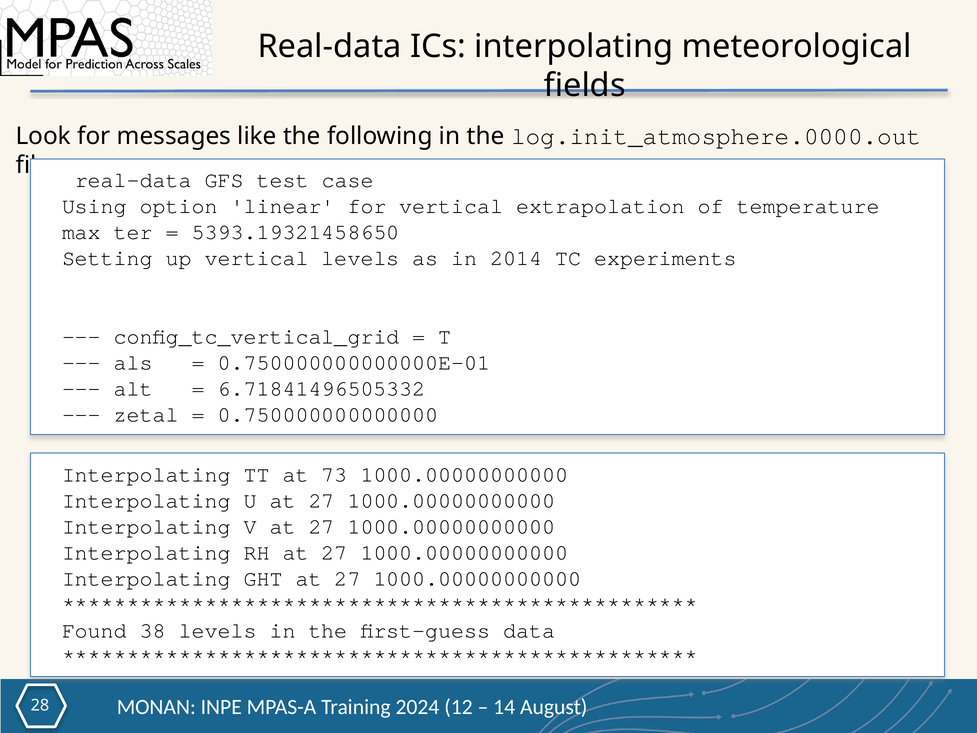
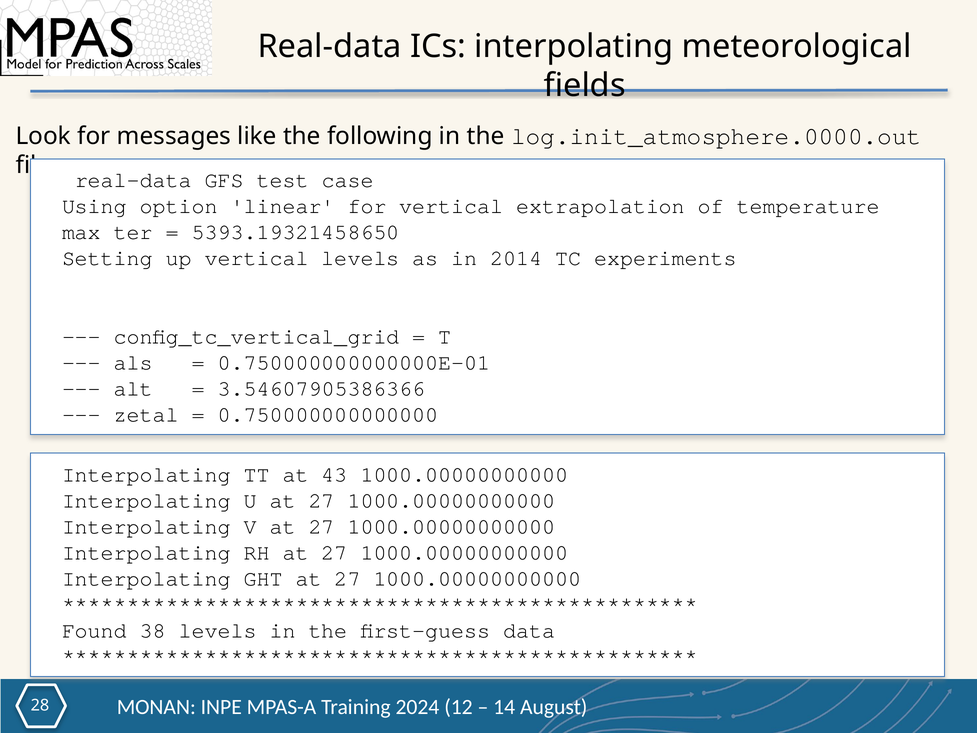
6.71841496505332: 6.71841496505332 -> 3.54607905386366 (322, 388)
73: 73 -> 43 (334, 474)
